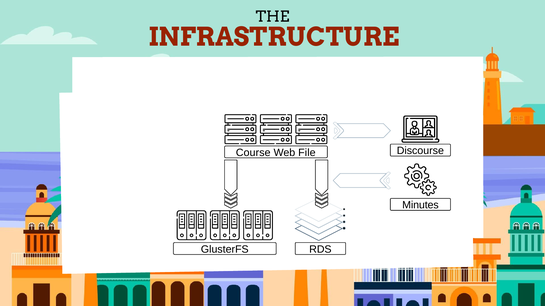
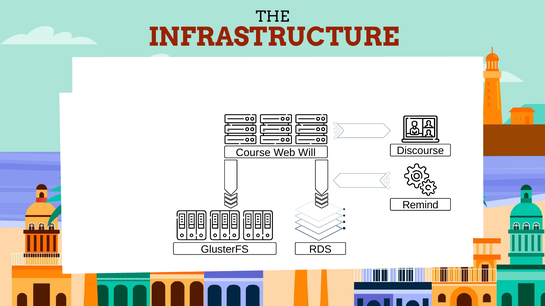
File: File -> Will (307, 153)
Minutes: Minutes -> Remind (420, 205)
